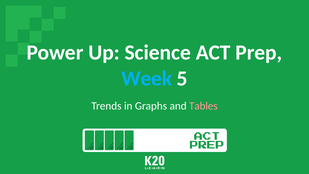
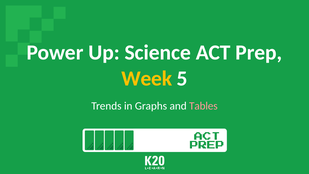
Week colour: light blue -> yellow (147, 79)
